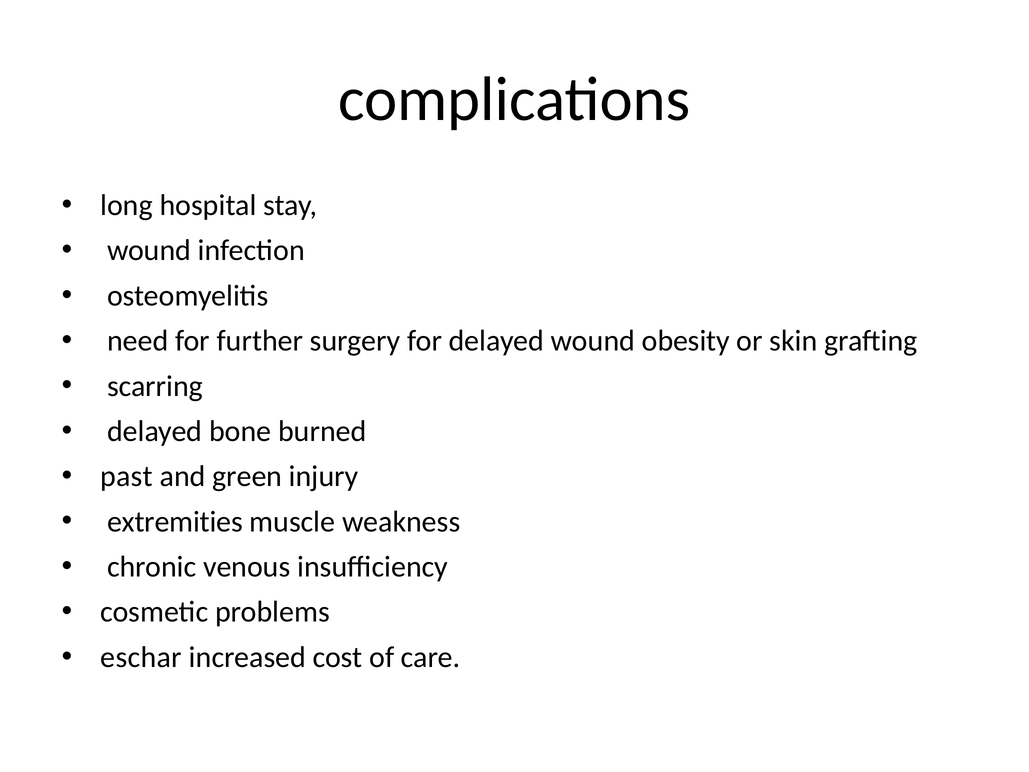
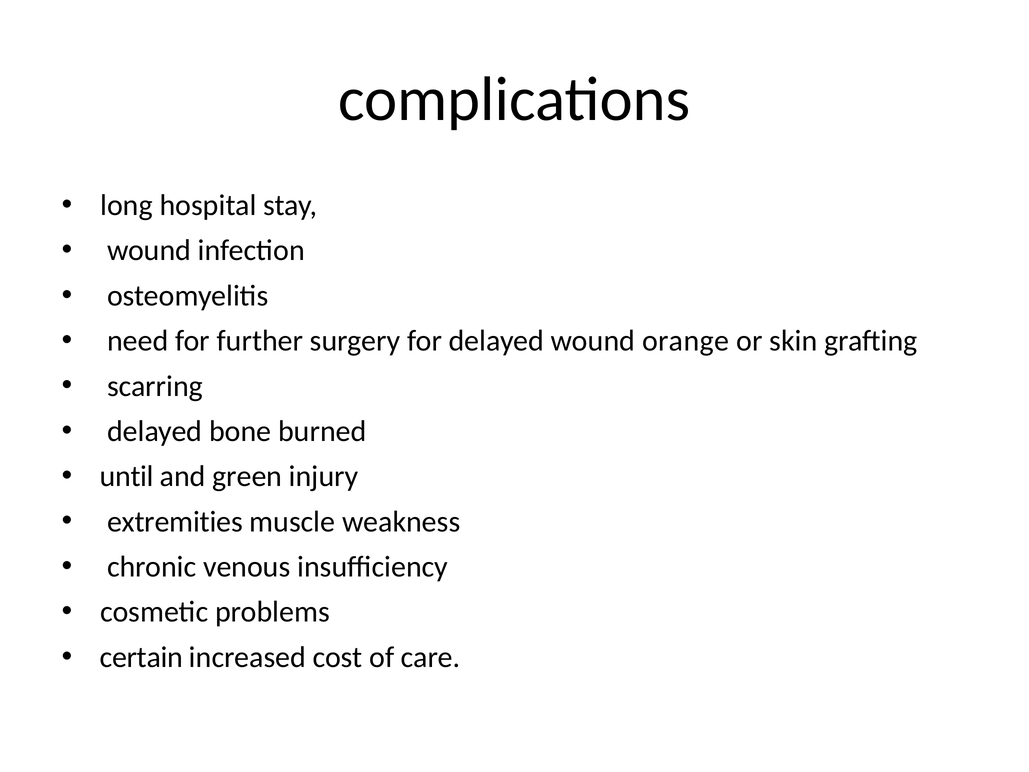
obesity: obesity -> orange (686, 341)
past: past -> until (127, 476)
eschar: eschar -> certain (141, 657)
